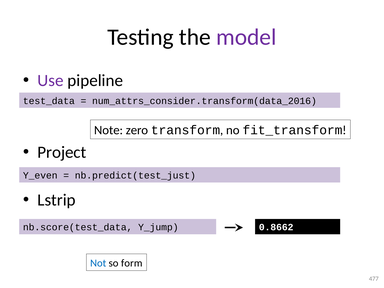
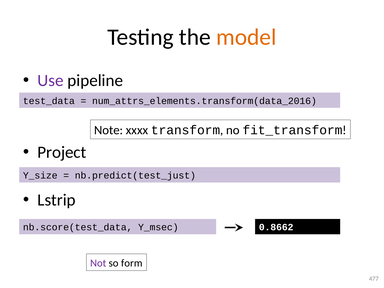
model colour: purple -> orange (246, 37)
num_attrs_consider.transform(data_2016: num_attrs_consider.transform(data_2016 -> num_attrs_elements.transform(data_2016 (204, 101)
zero: zero -> xxxx (137, 130)
Y_even: Y_even -> Y_size (40, 175)
Y_jump: Y_jump -> Y_msec (158, 227)
Not colour: blue -> purple (98, 263)
